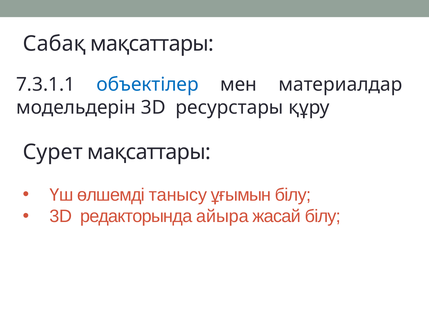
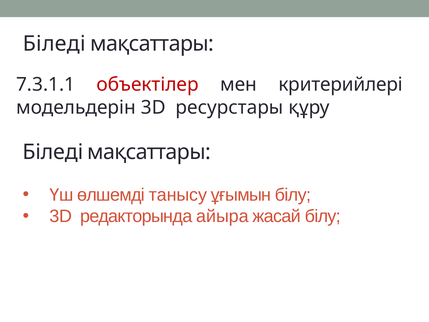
Сабақ: Сабақ -> Біледі (54, 44)
объектілер colour: blue -> red (148, 85)
материалдар: материалдар -> критерийлері (341, 85)
Сурет: Сурет -> Біледі (53, 152)
